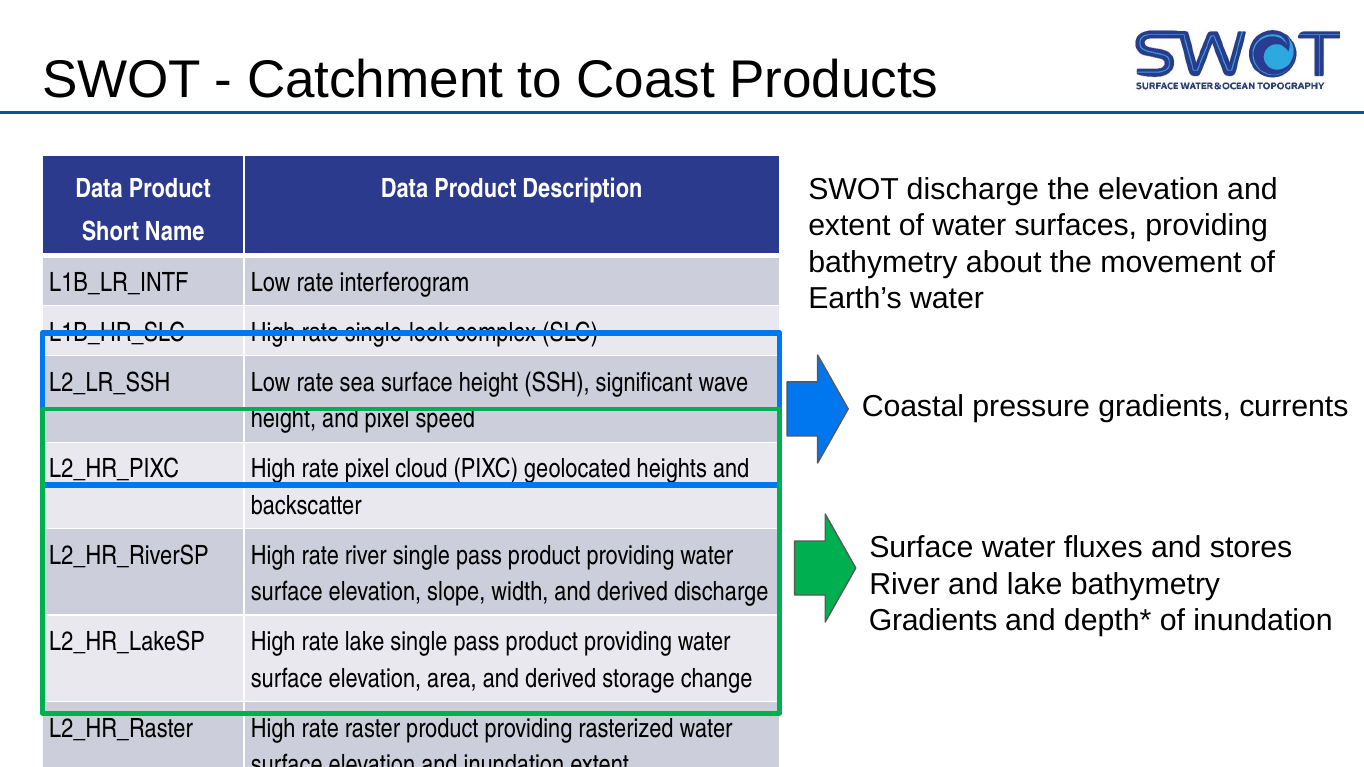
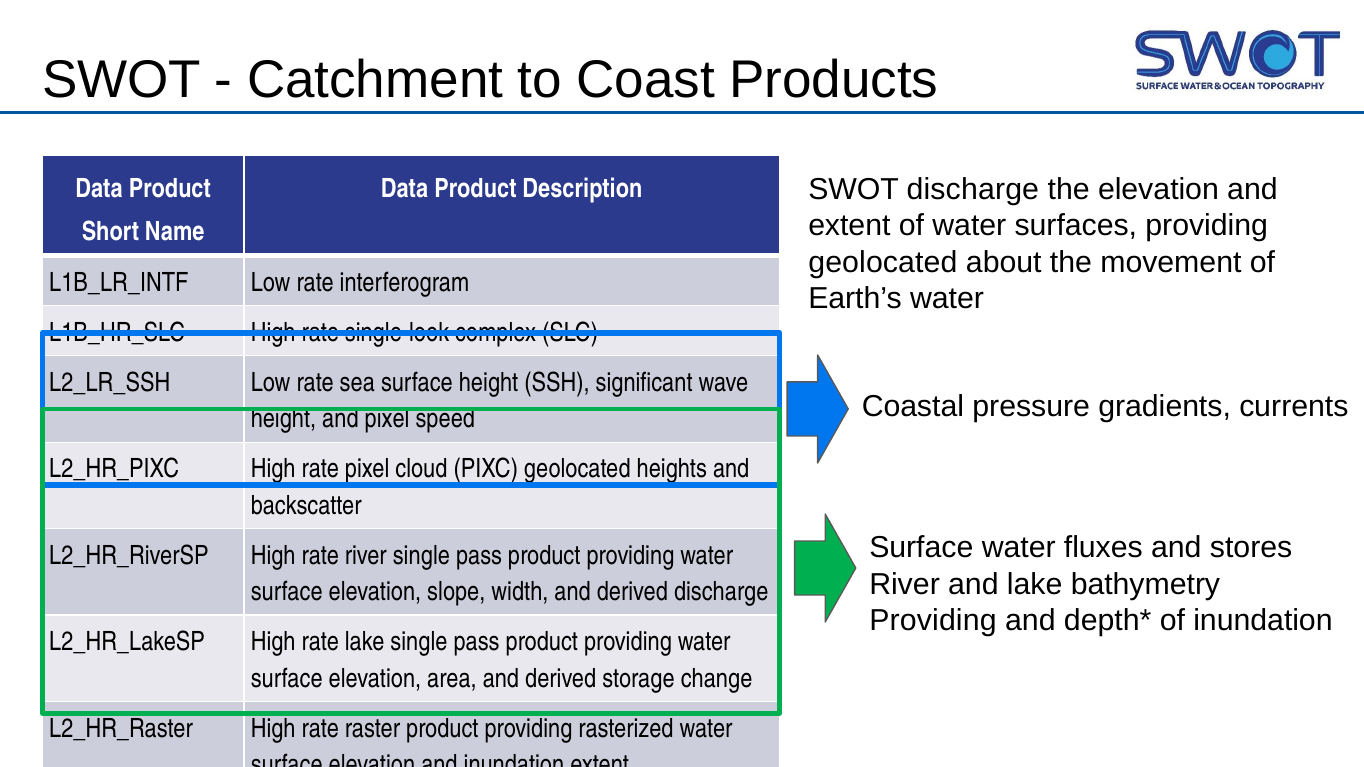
bathymetry: bathymetry -> geolocated (883, 262)
Gradients: Gradients -> Providing (933, 621)
